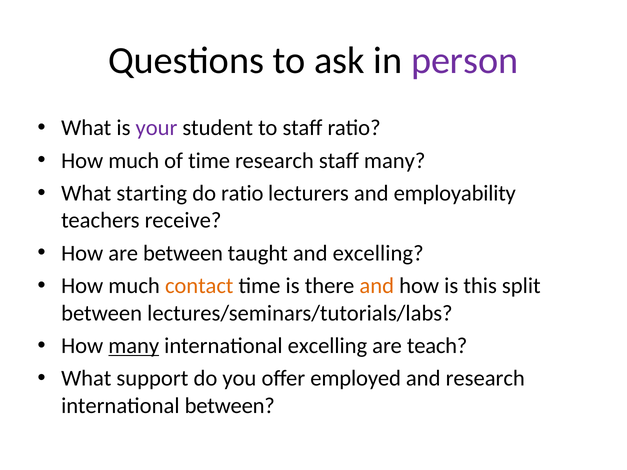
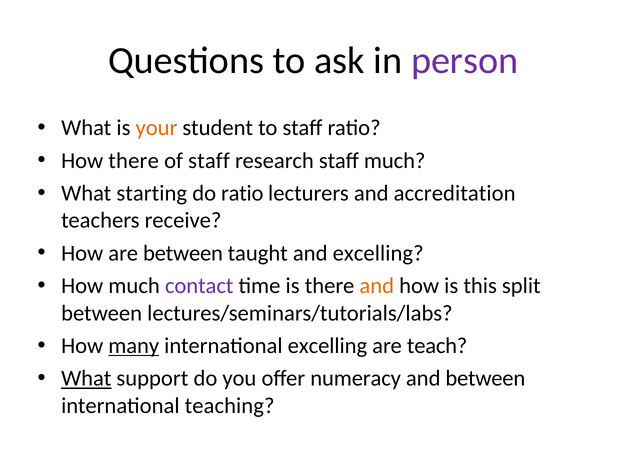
your colour: purple -> orange (157, 128)
much: much -> there (134, 161)
of time: time -> staff (209, 161)
staff many: many -> much (395, 161)
employability: employability -> accreditation (455, 193)
contact colour: orange -> purple (199, 286)
What underline: none -> present (86, 379)
employed: employed -> numeracy (356, 379)
and research: research -> between (485, 379)
international between: between -> teaching (230, 406)
